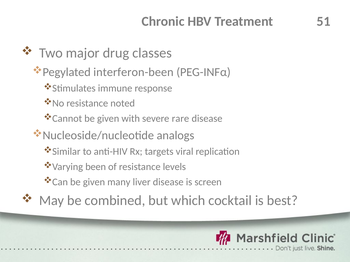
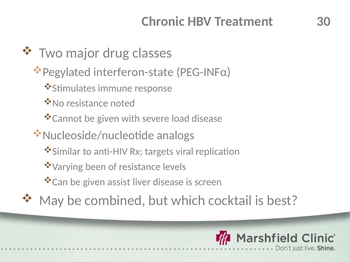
51: 51 -> 30 (324, 21)
interferon-been: interferon-been -> interferon-state (133, 72)
rare: rare -> load (181, 119)
many: many -> assist (119, 182)
